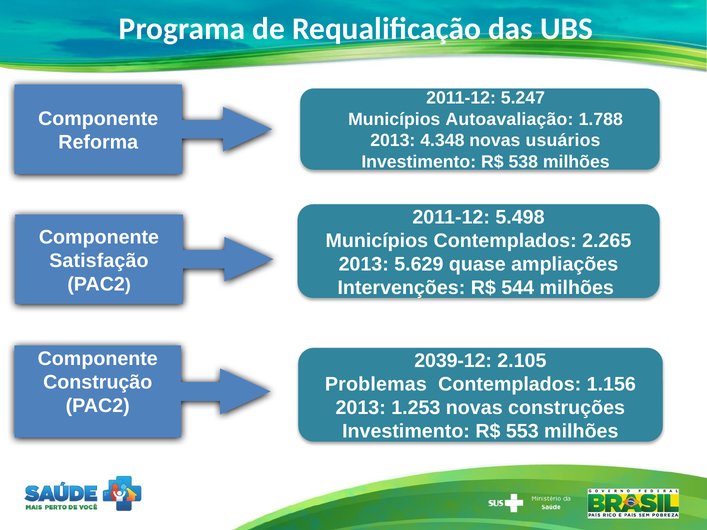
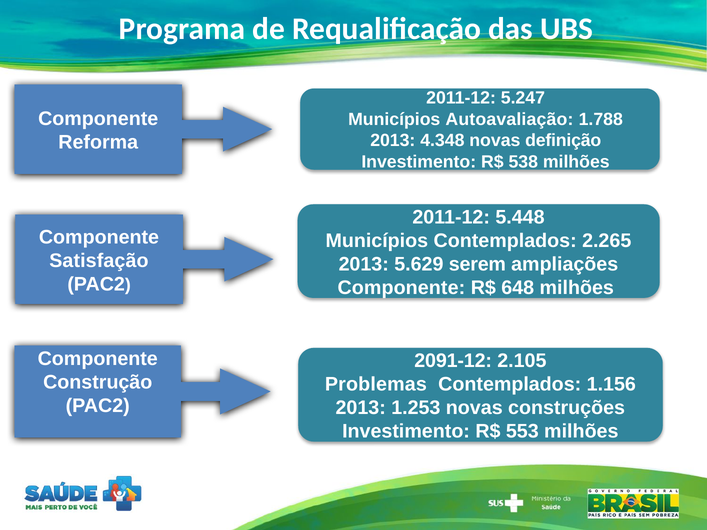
usuários: usuários -> definição (563, 141)
5.498: 5.498 -> 5.448 (520, 217)
quase: quase -> serem (477, 264)
Intervenções: Intervenções -> Componente (401, 288)
544: 544 -> 648 (518, 288)
2039-12: 2039-12 -> 2091-12 (453, 361)
